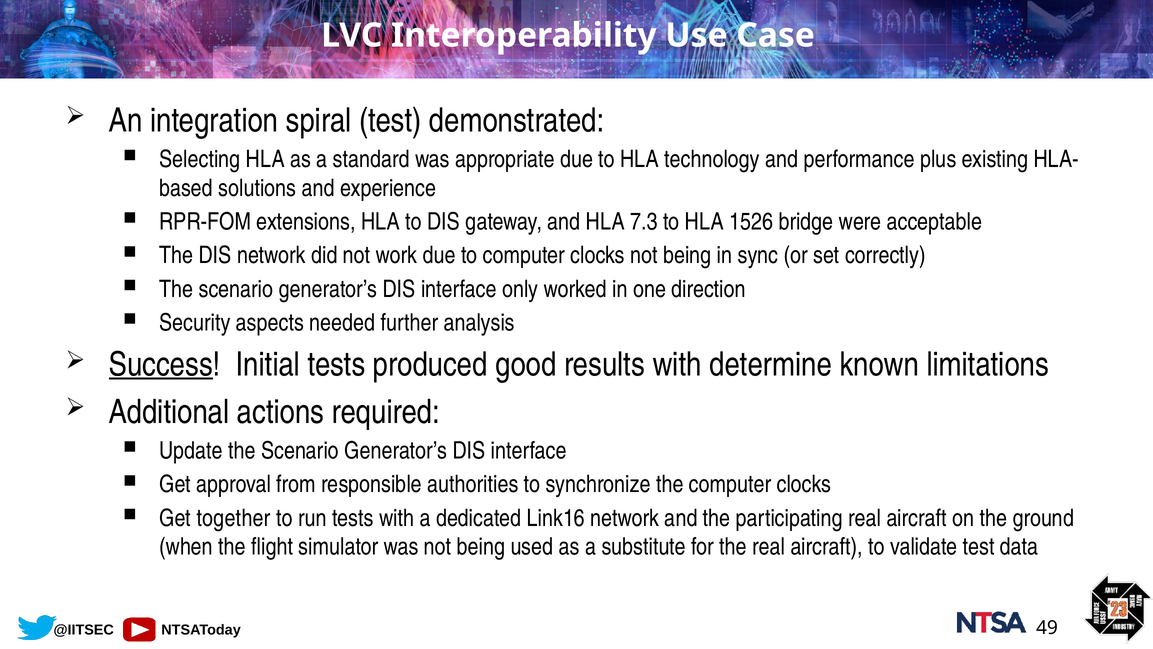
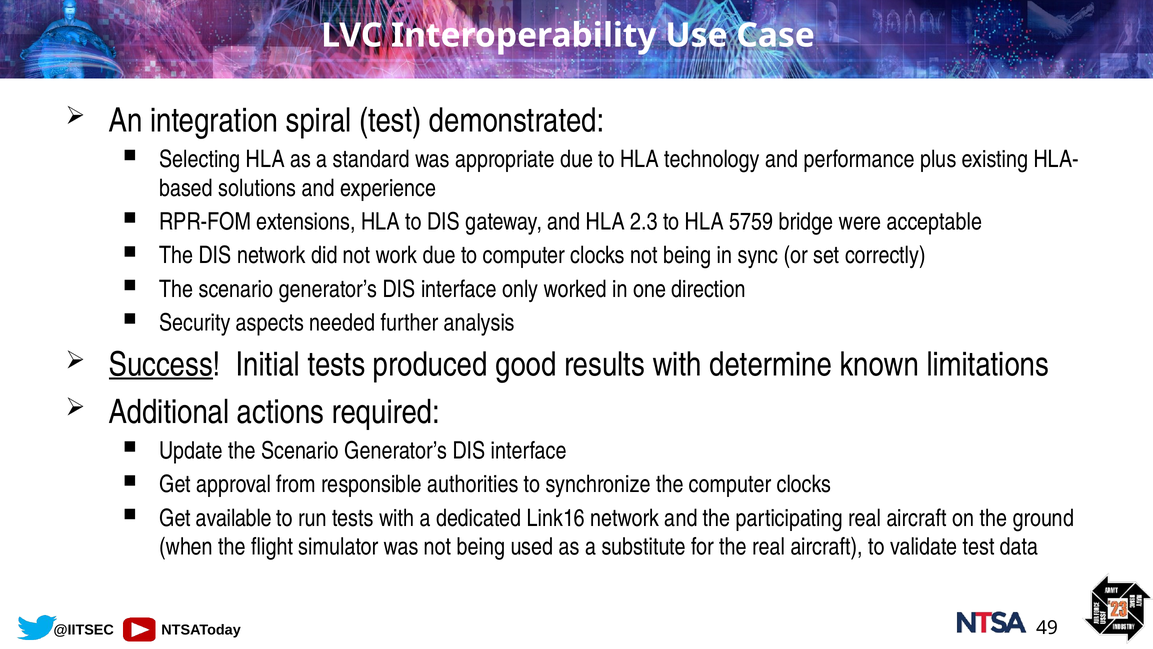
7.3: 7.3 -> 2.3 (644, 222)
1526: 1526 -> 5759 (751, 222)
together: together -> available (234, 518)
